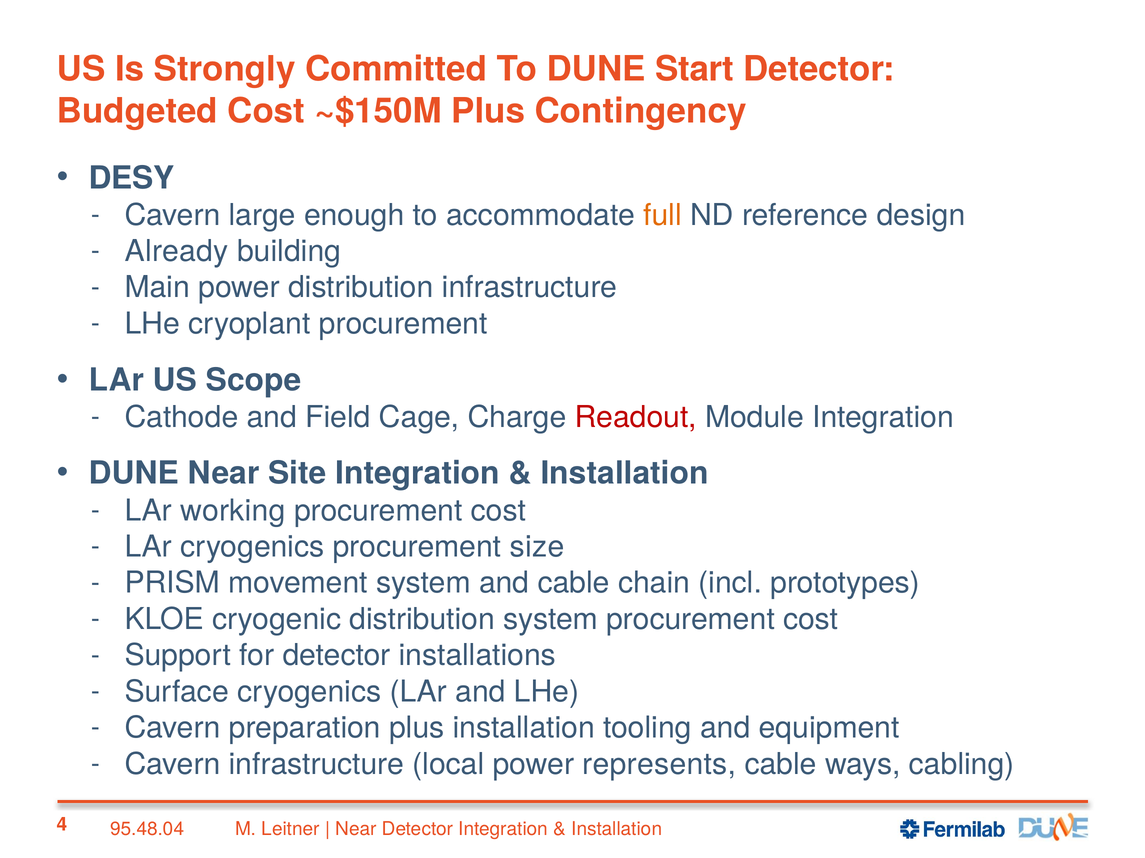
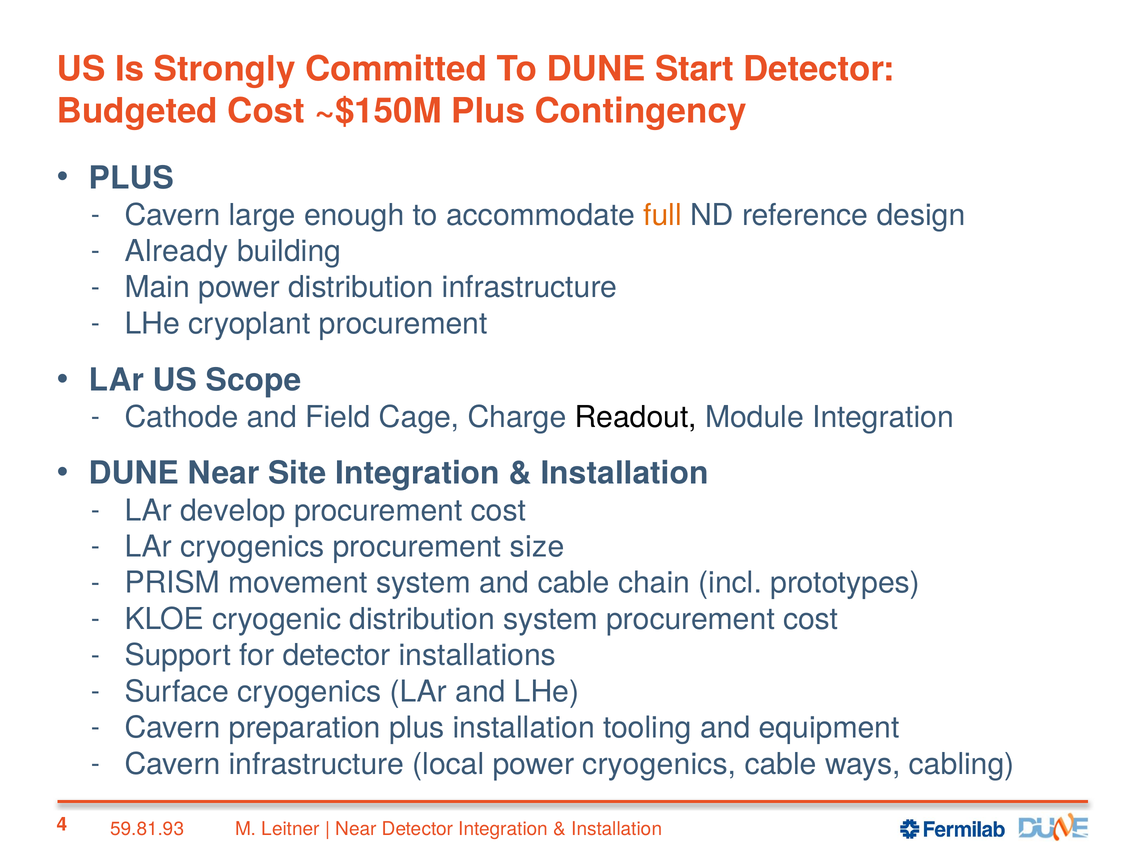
DESY: DESY -> PLUS (131, 178)
Readout colour: red -> black (636, 418)
working: working -> develop (233, 511)
power represents: represents -> cryogenics (659, 765)
95.48.04: 95.48.04 -> 59.81.93 (147, 830)
